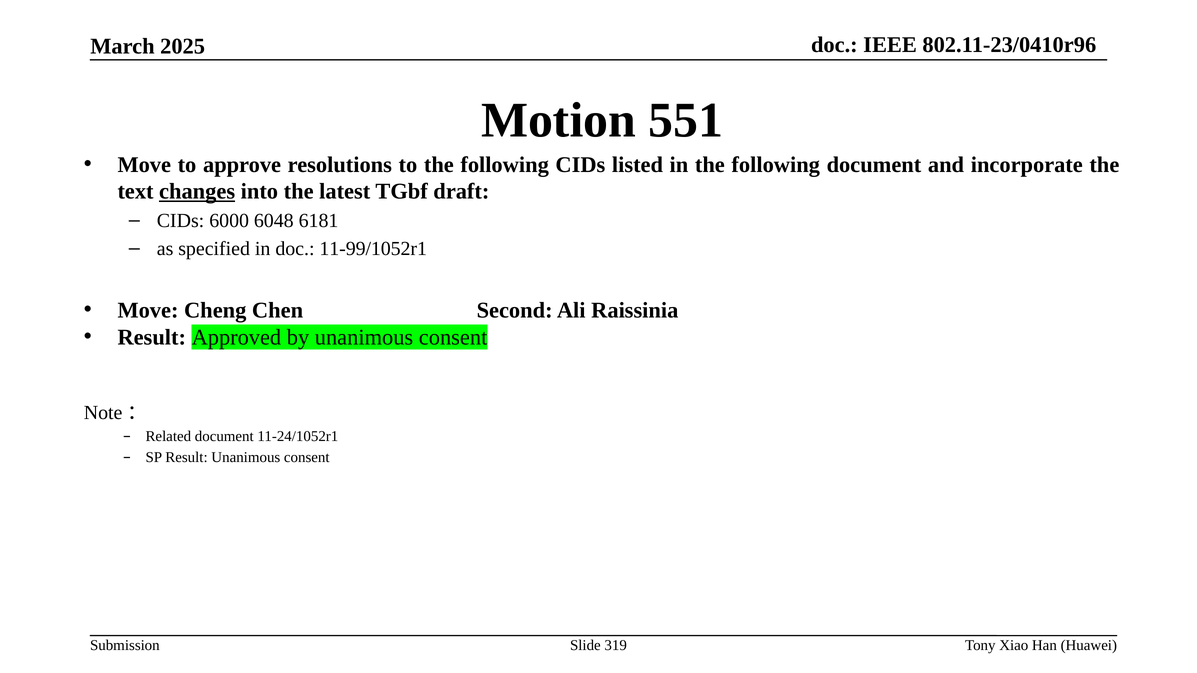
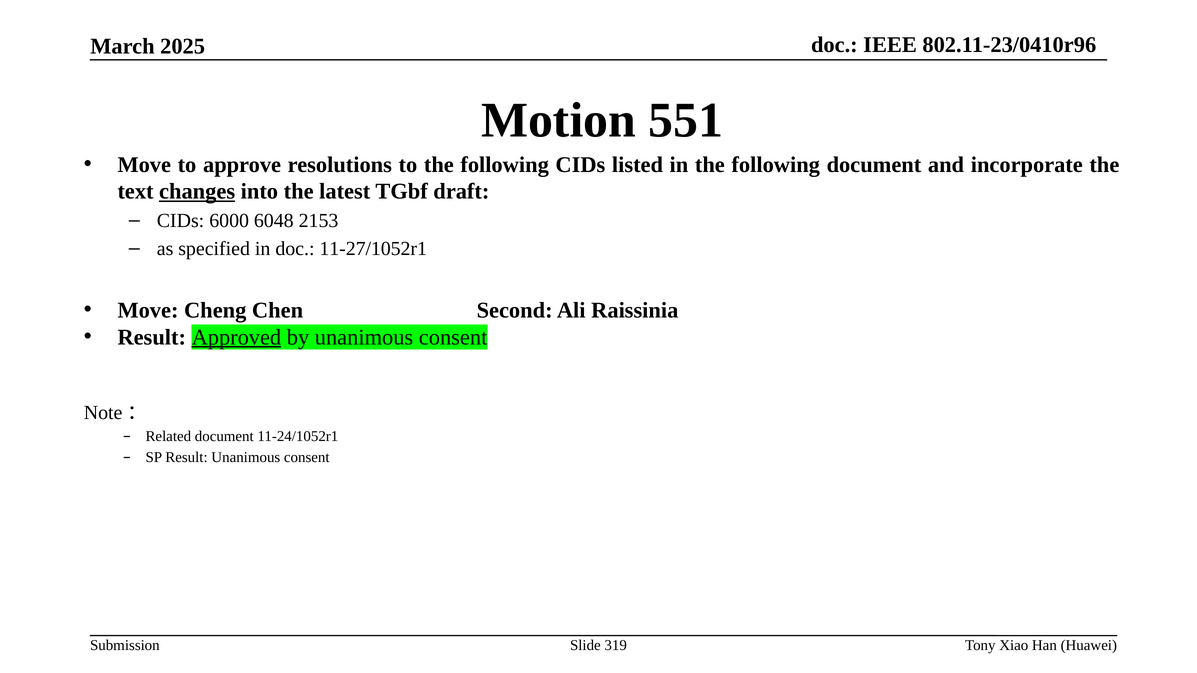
6181: 6181 -> 2153 (319, 221)
11-99/1052r1: 11-99/1052r1 -> 11-27/1052r1 (373, 249)
Approved underline: none -> present (236, 337)
